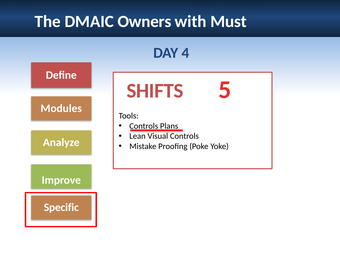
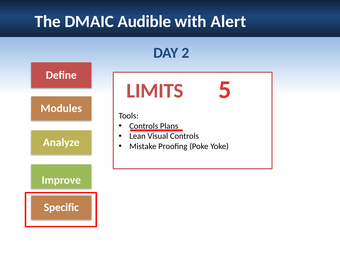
Owners: Owners -> Audible (144, 22)
Must: Must -> Alert (228, 22)
4: 4 -> 2 (185, 53)
SHIFTS: SHIFTS -> LIMITS (155, 91)
